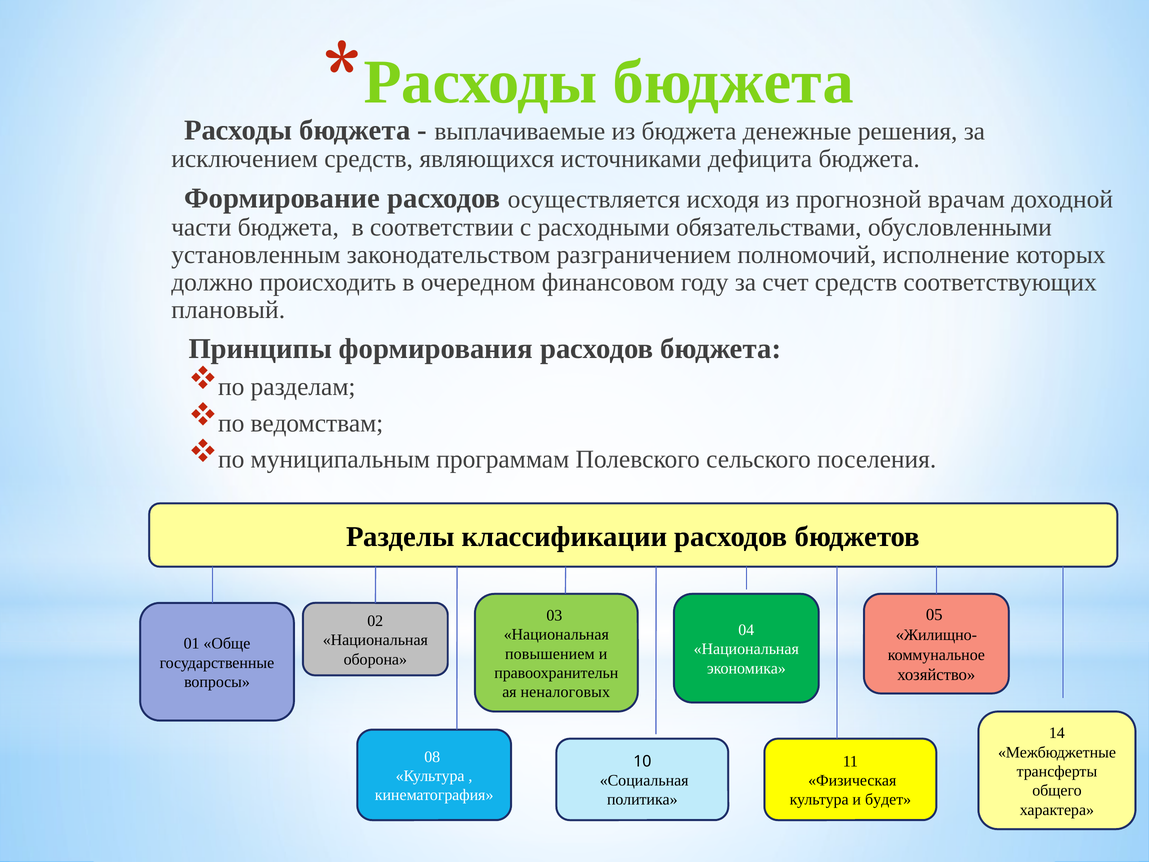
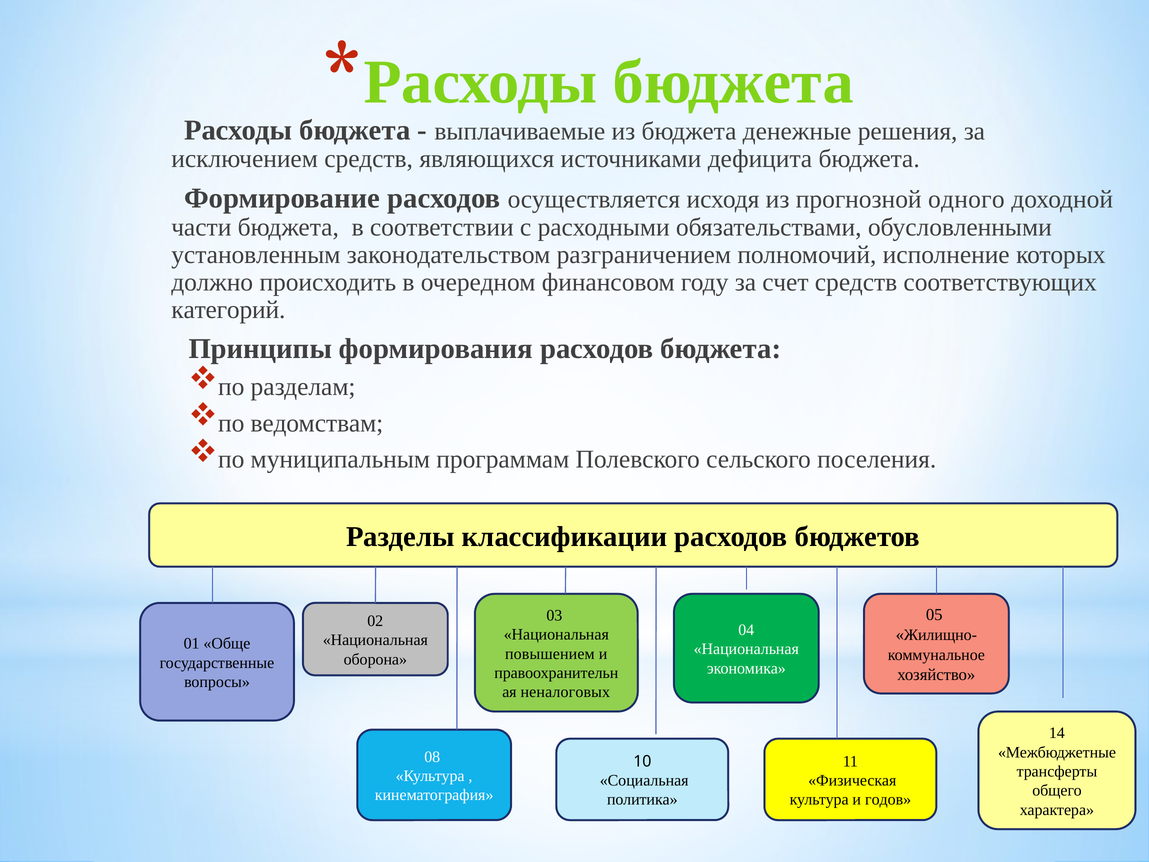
врачам: врачам -> одного (966, 199)
плановый: плановый -> категорий (228, 310)
будет: будет -> годов (888, 799)
